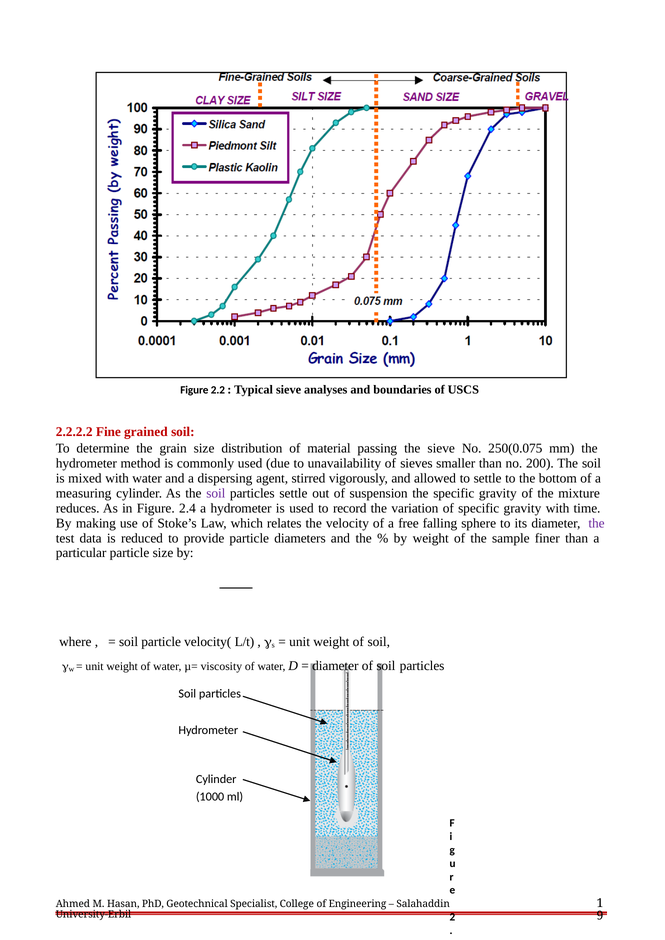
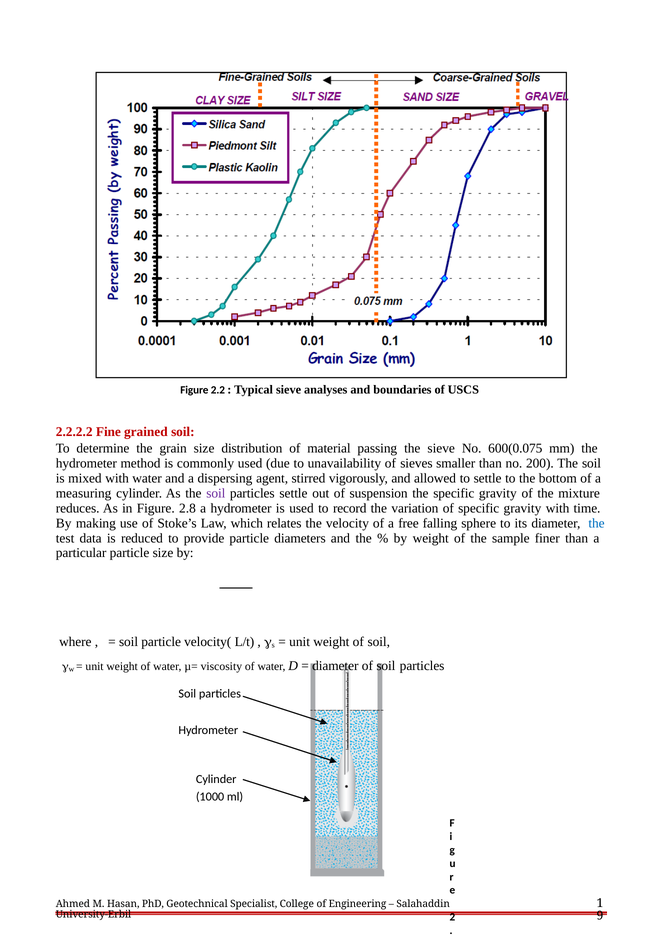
250(0.075: 250(0.075 -> 600(0.075 (515, 449)
2.4: 2.4 -> 2.8 (187, 508)
the colour: purple -> blue (597, 523)
